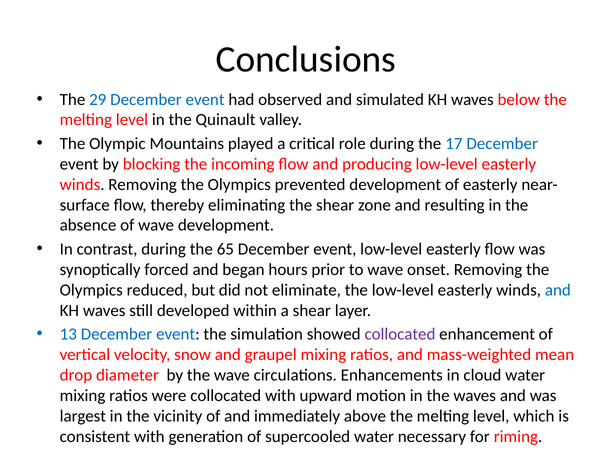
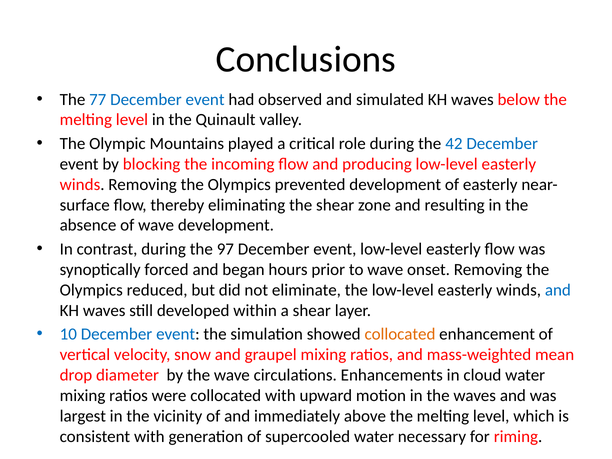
29: 29 -> 77 (98, 99)
17: 17 -> 42 (454, 144)
65: 65 -> 97 (225, 249)
13: 13 -> 10 (68, 334)
collocated colour: purple -> orange (400, 334)
